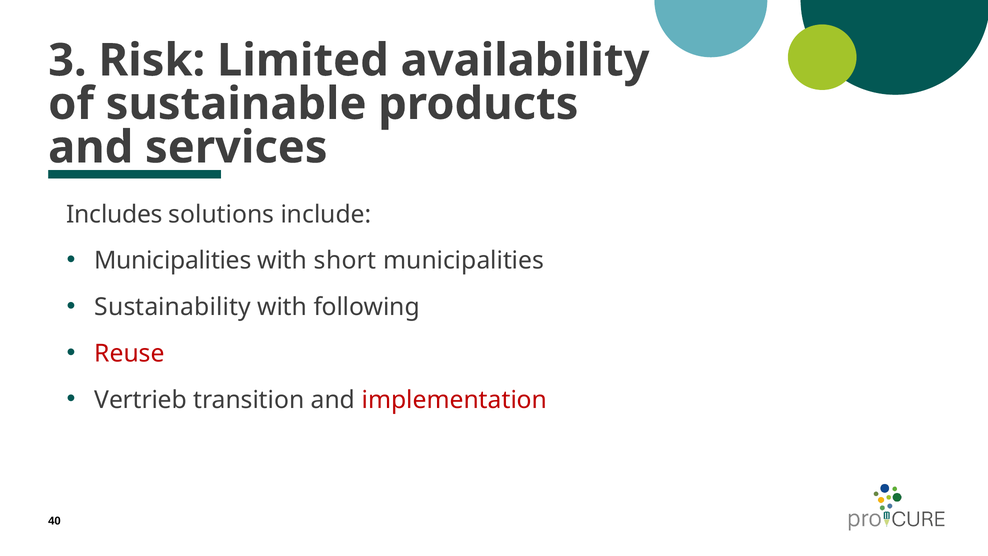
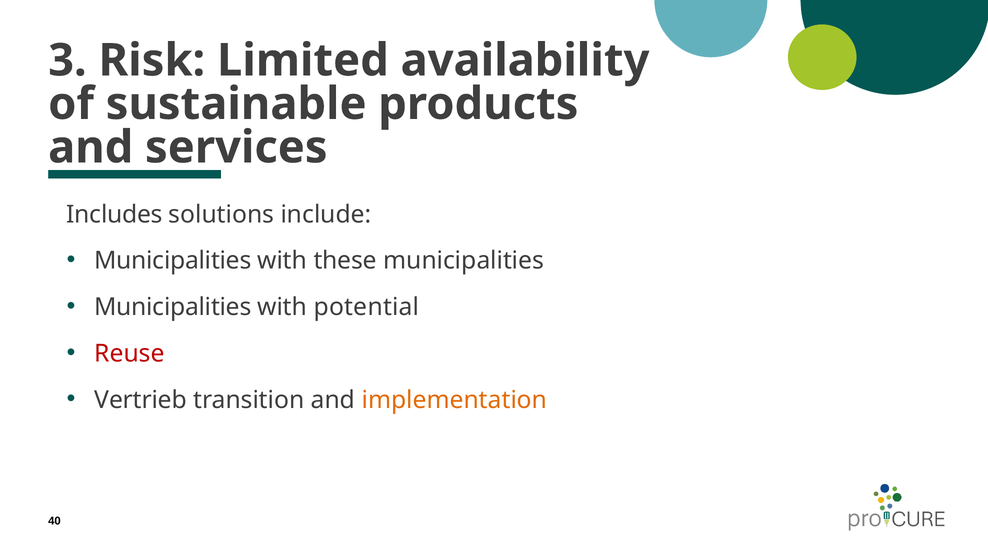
short: short -> these (345, 261)
Sustainability: Sustainability -> Municipalities (173, 307)
following: following -> potential (366, 307)
implementation colour: red -> orange (454, 400)
